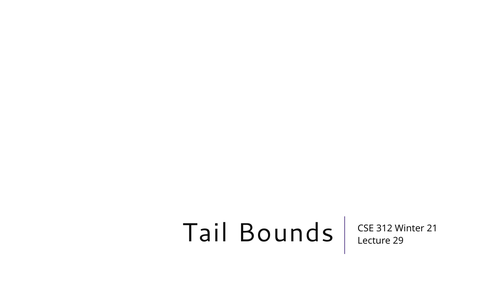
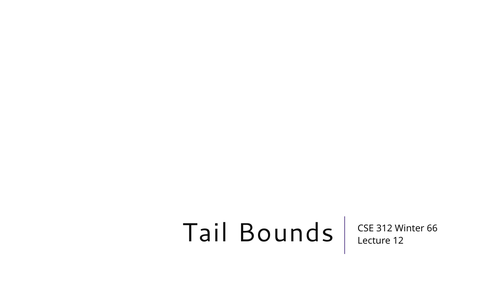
21: 21 -> 66 (432, 228)
29: 29 -> 12 (398, 241)
